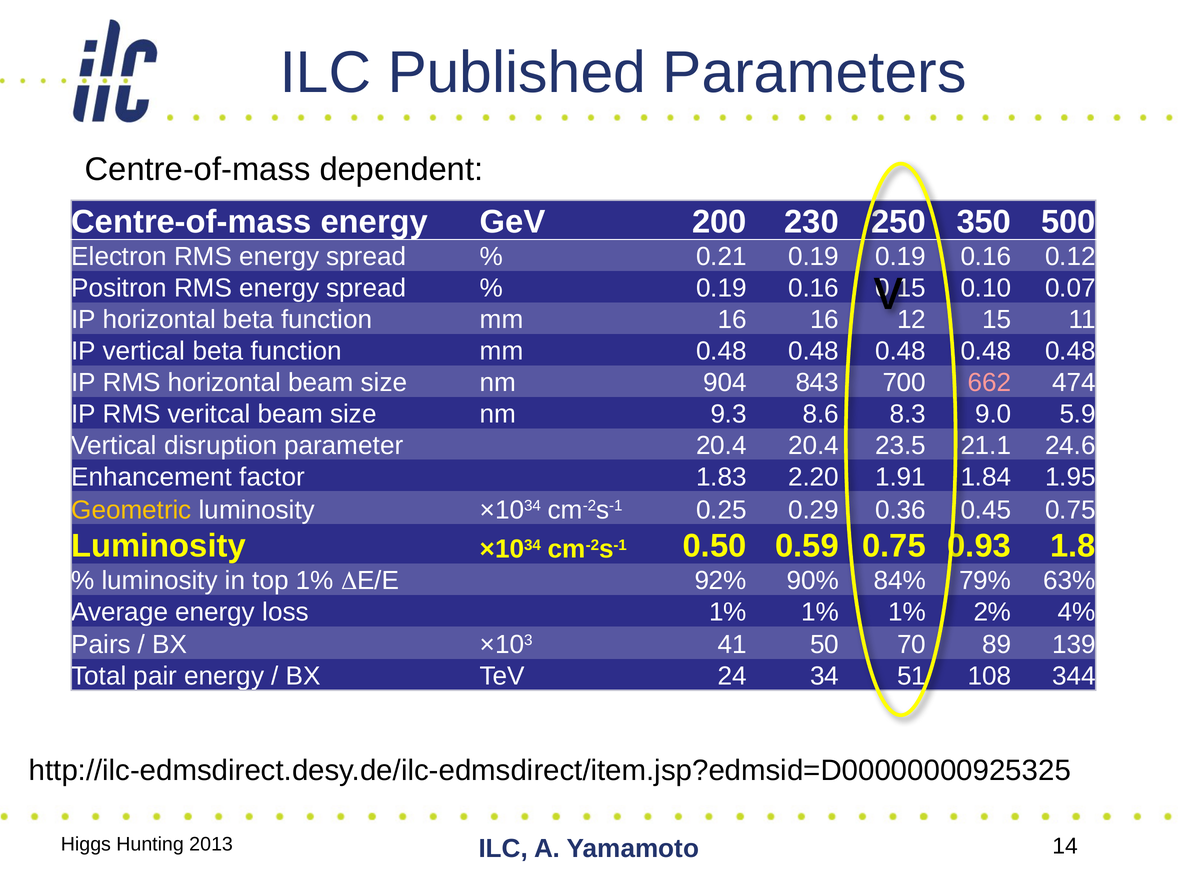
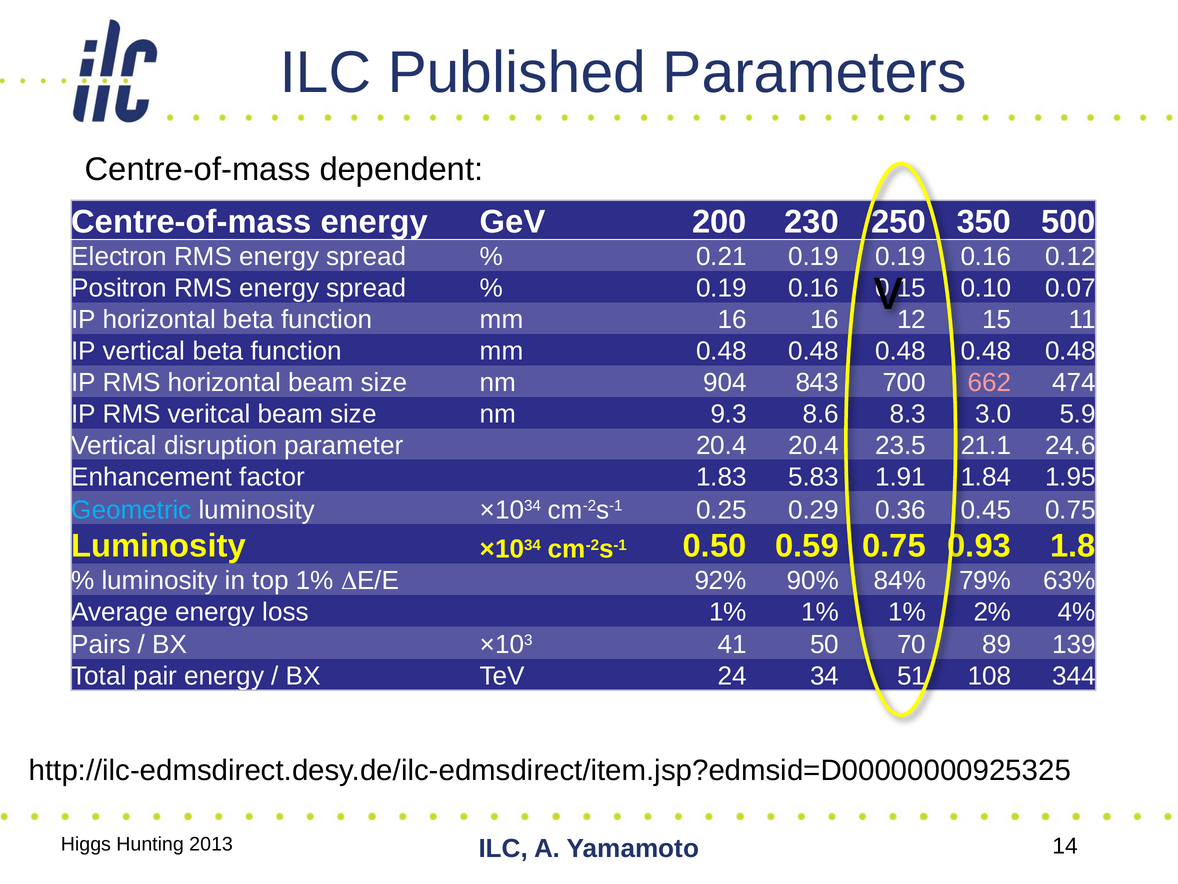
9.0: 9.0 -> 3.0 (993, 414)
2.20: 2.20 -> 5.83 (814, 477)
Geometric colour: yellow -> light blue (131, 510)
